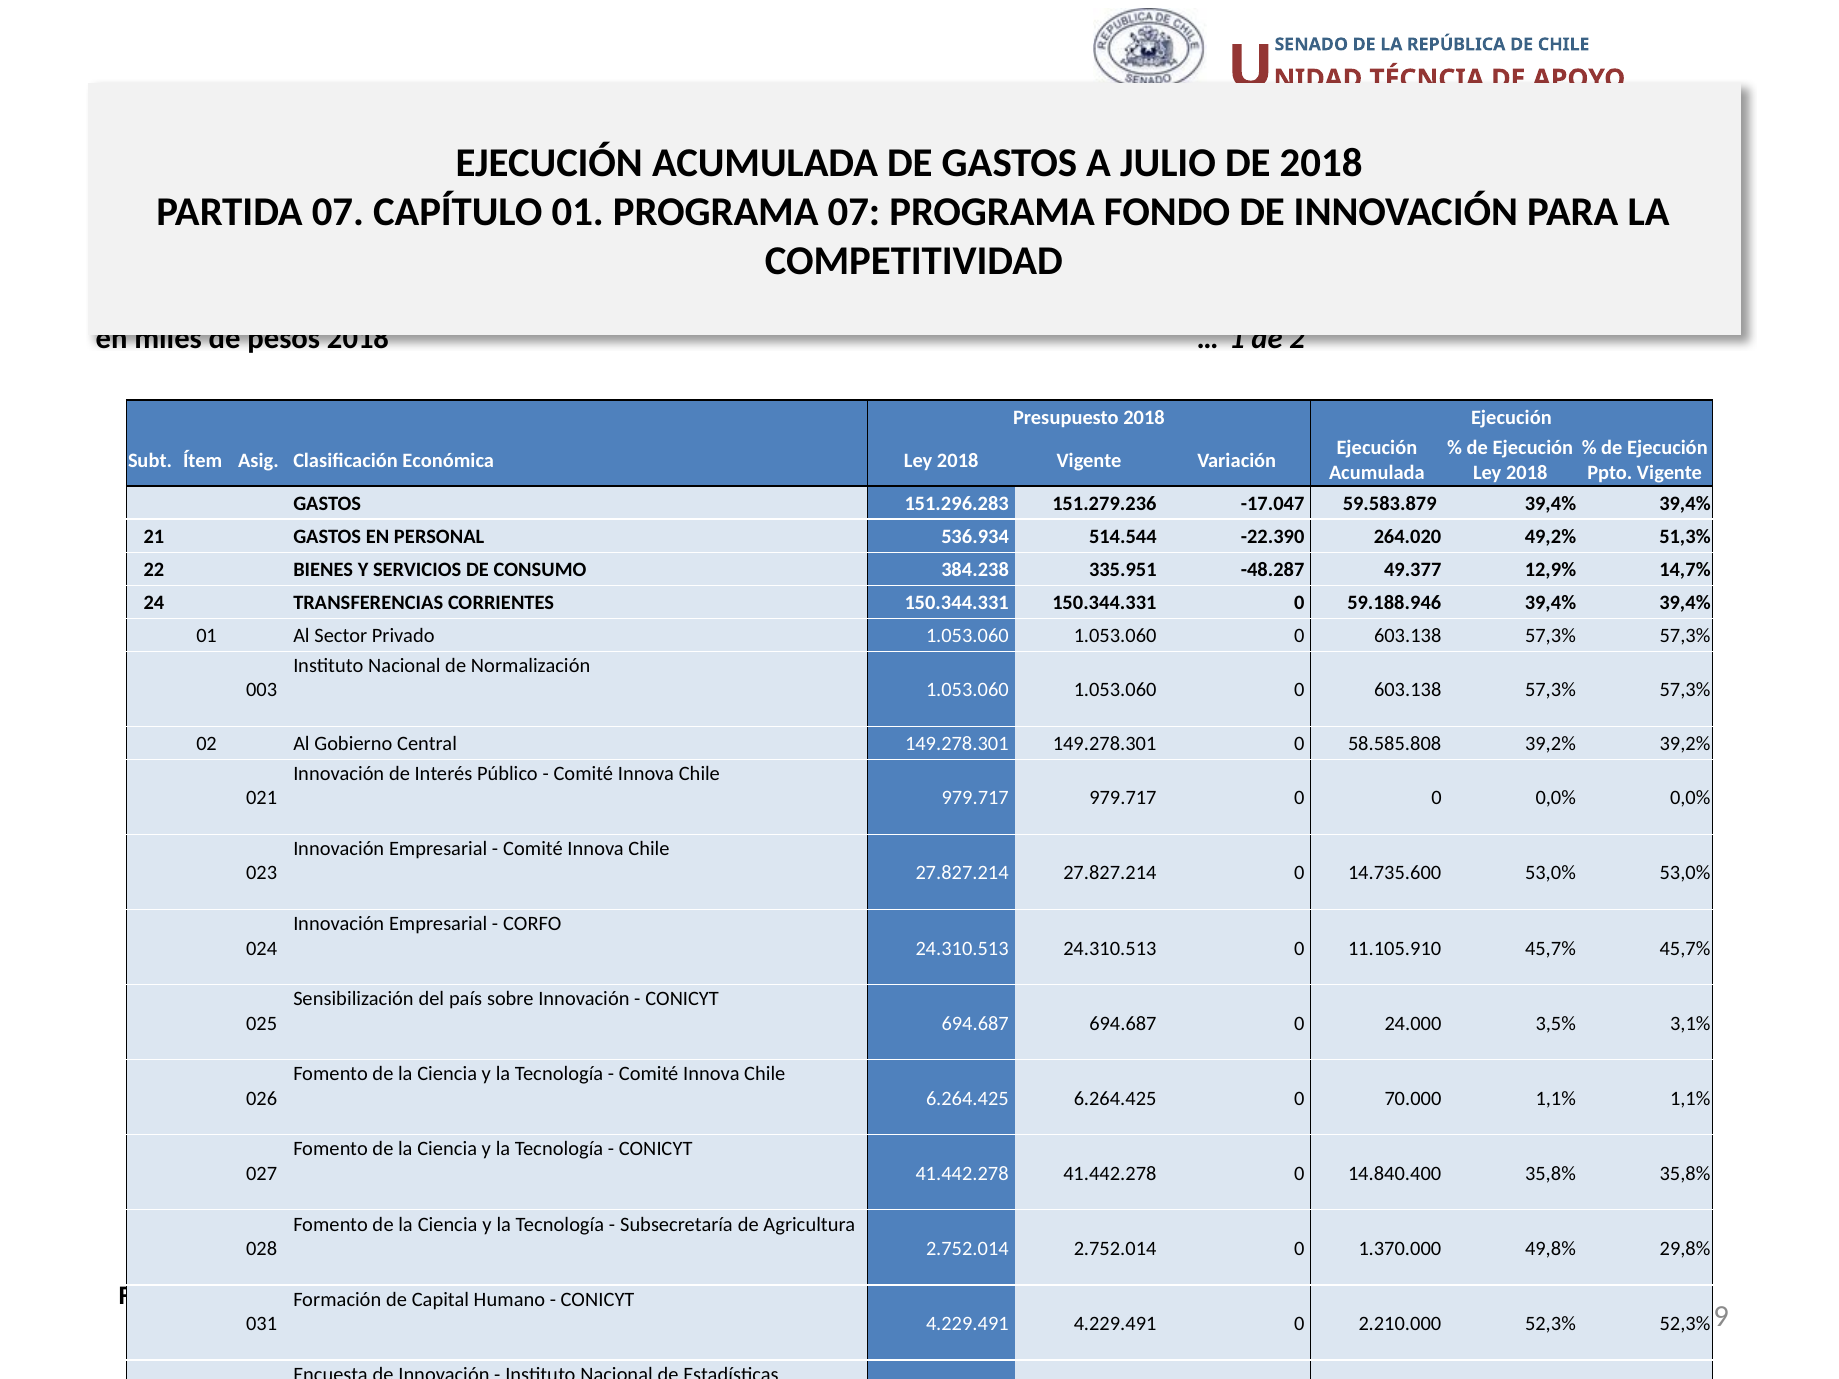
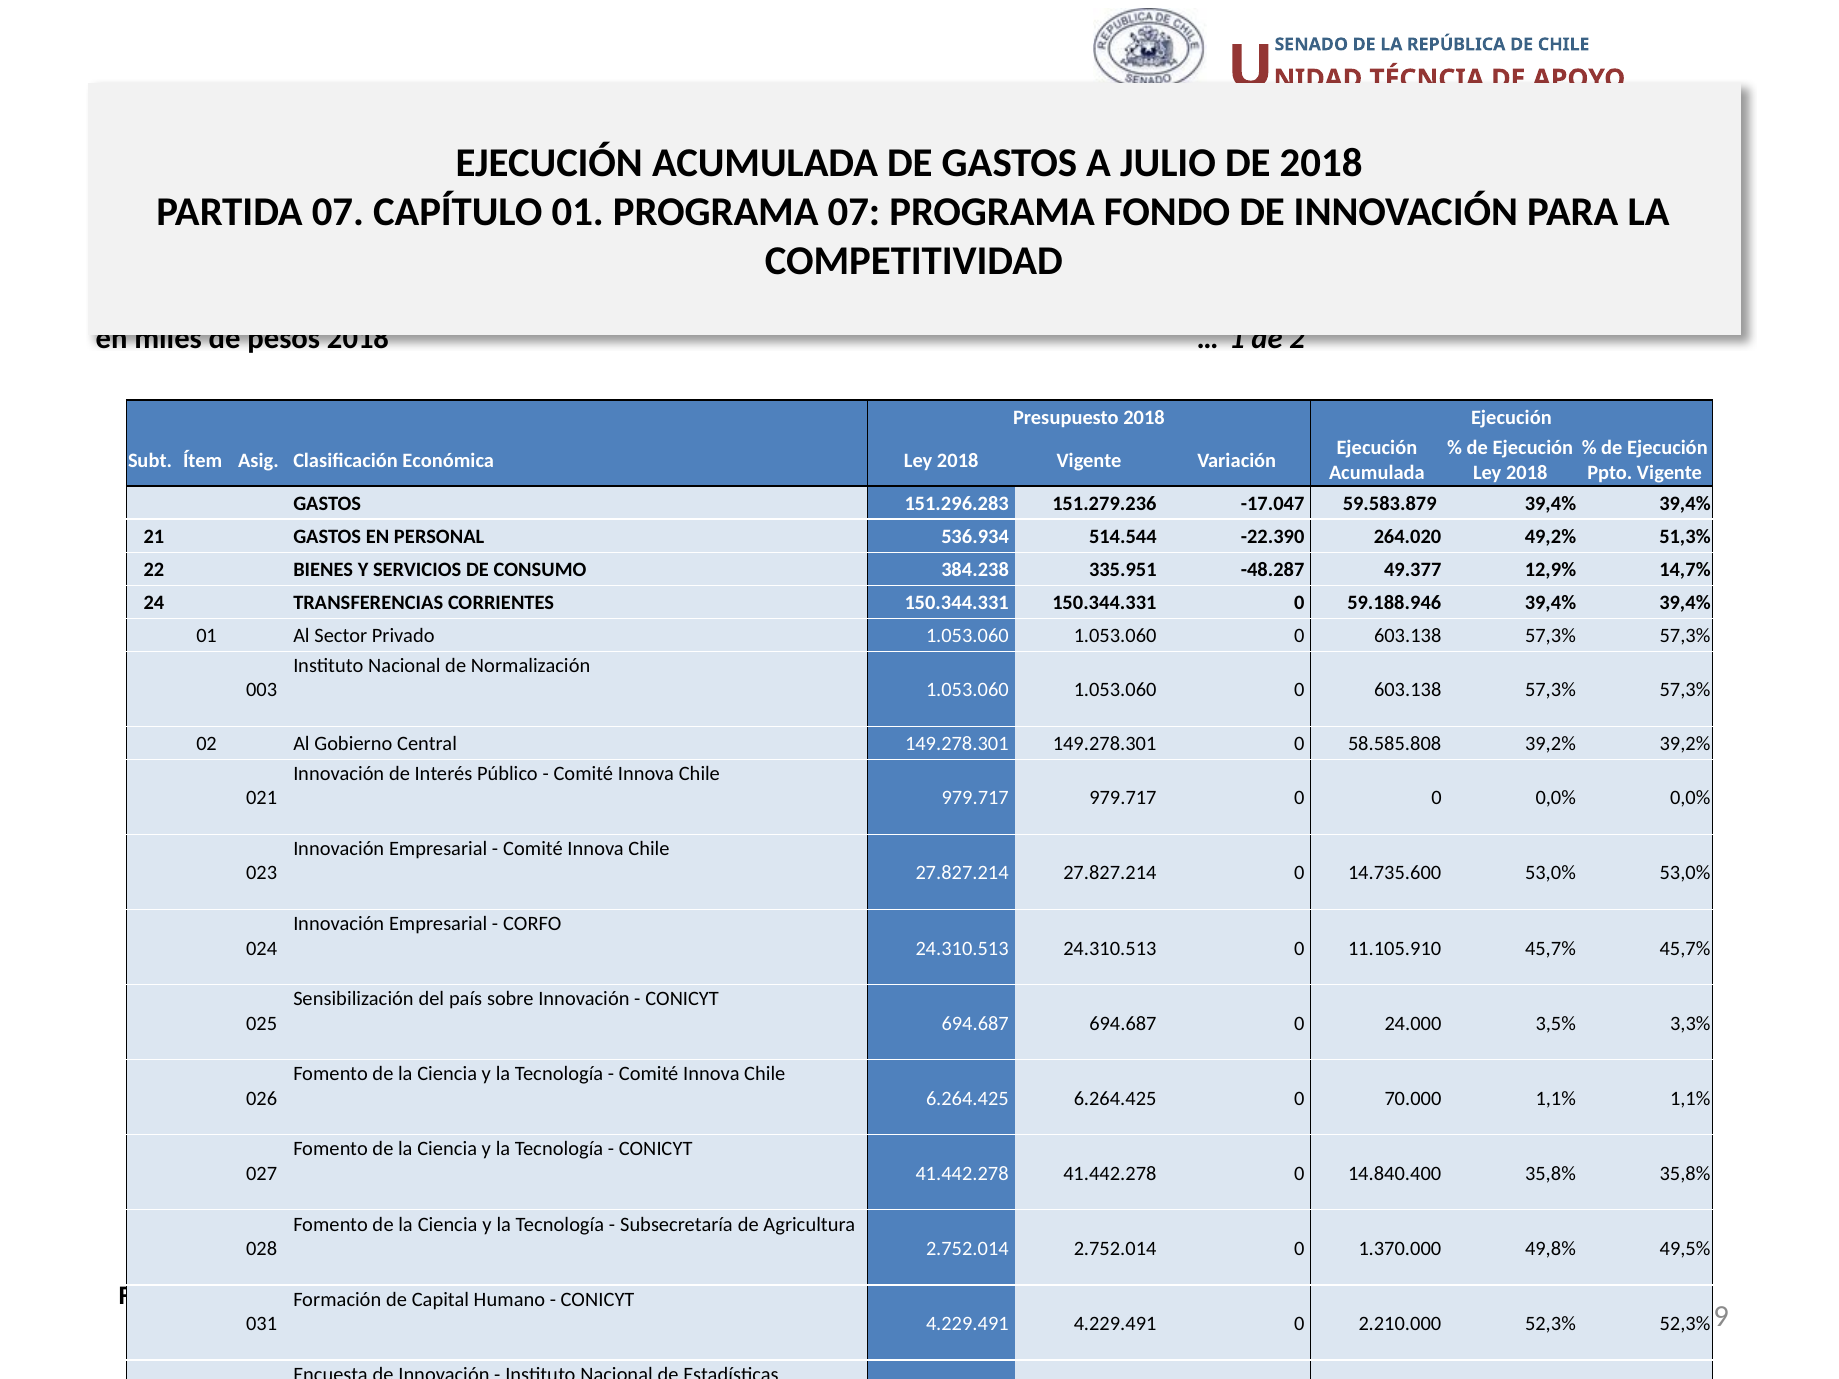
3,1%: 3,1% -> 3,3% (1690, 1024)
29,8%: 29,8% -> 49,5% (1685, 1249)
